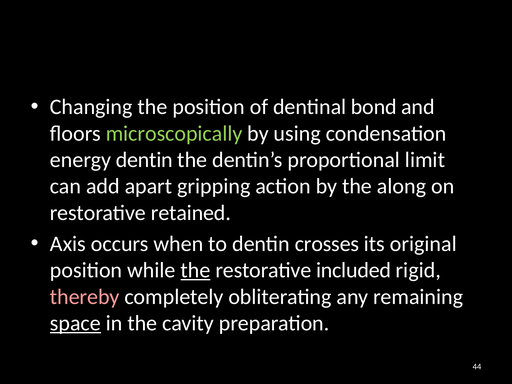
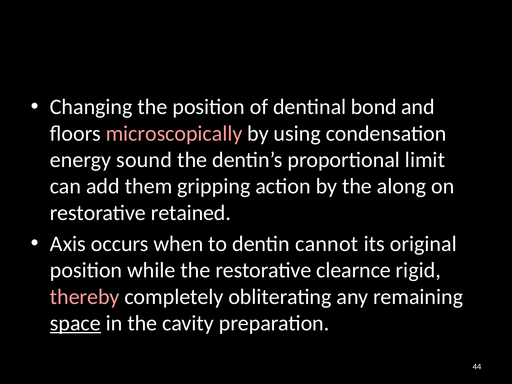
microscopically colour: light green -> pink (174, 133)
energy dentin: dentin -> sound (144, 160)
apart: apart -> them (149, 186)
crosses: crosses -> cannot (327, 244)
the underline: present -> none (195, 270)
included: included -> clearnce (354, 270)
